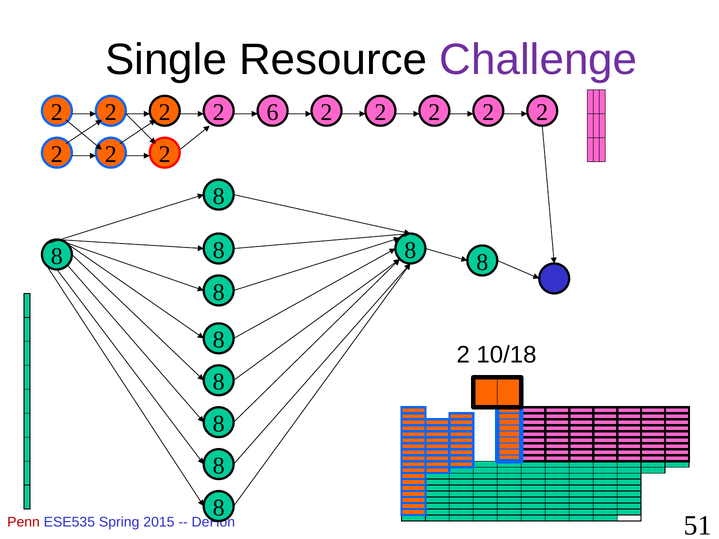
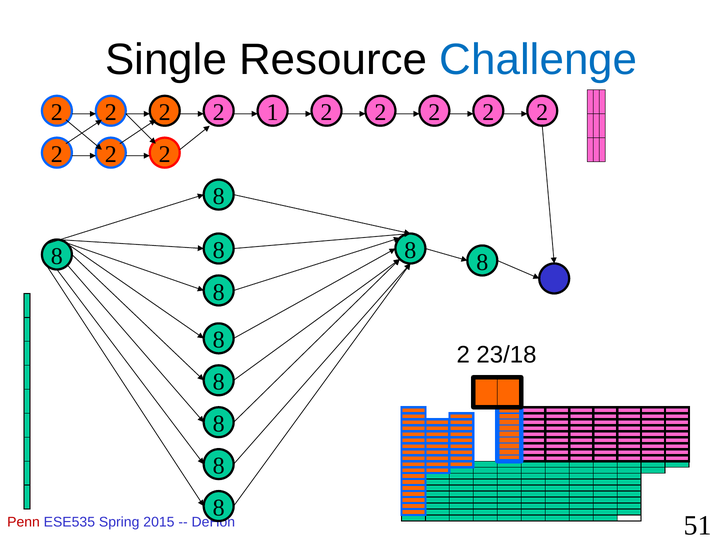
Challenge colour: purple -> blue (538, 60)
6: 6 -> 1 (273, 112)
10/18: 10/18 -> 23/18 (506, 355)
